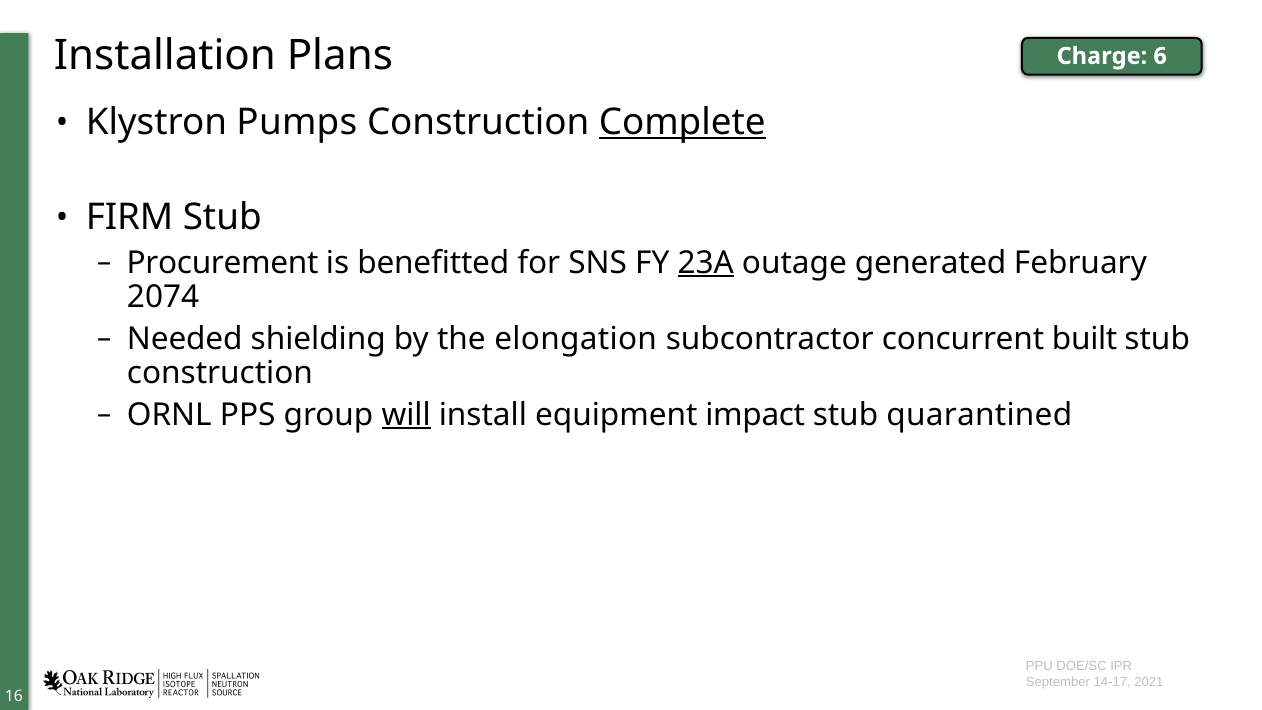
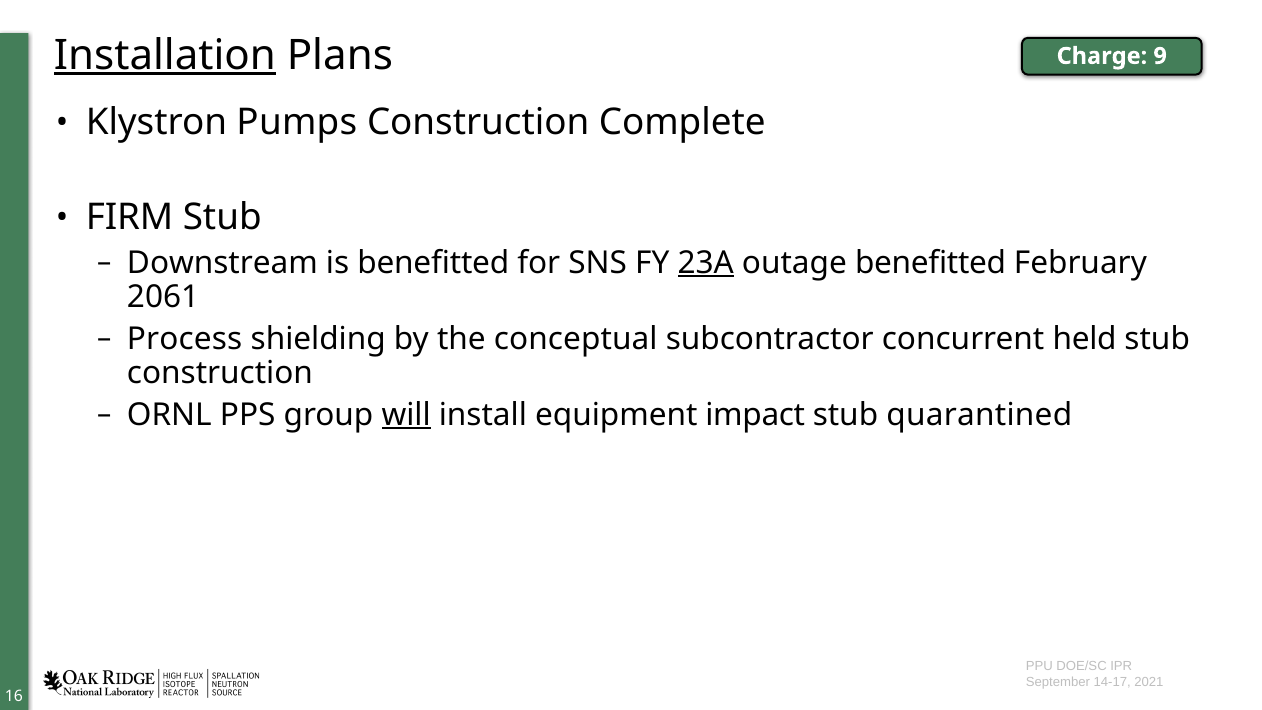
Installation underline: none -> present (165, 56)
6: 6 -> 9 (1160, 56)
Complete underline: present -> none (682, 122)
Procurement: Procurement -> Downstream (222, 263)
outage generated: generated -> benefitted (931, 263)
2074: 2074 -> 2061 (163, 297)
Needed: Needed -> Process (185, 339)
elongation: elongation -> conceptual (576, 339)
built: built -> held (1085, 339)
